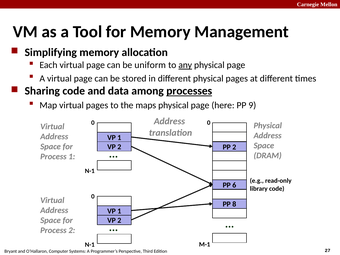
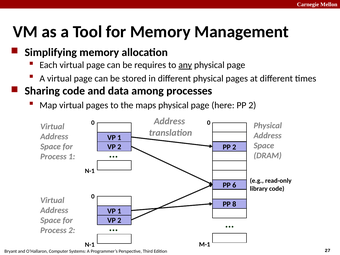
uniform: uniform -> requires (150, 65)
processes underline: present -> none (189, 91)
here PP 9: 9 -> 2 (252, 105)
